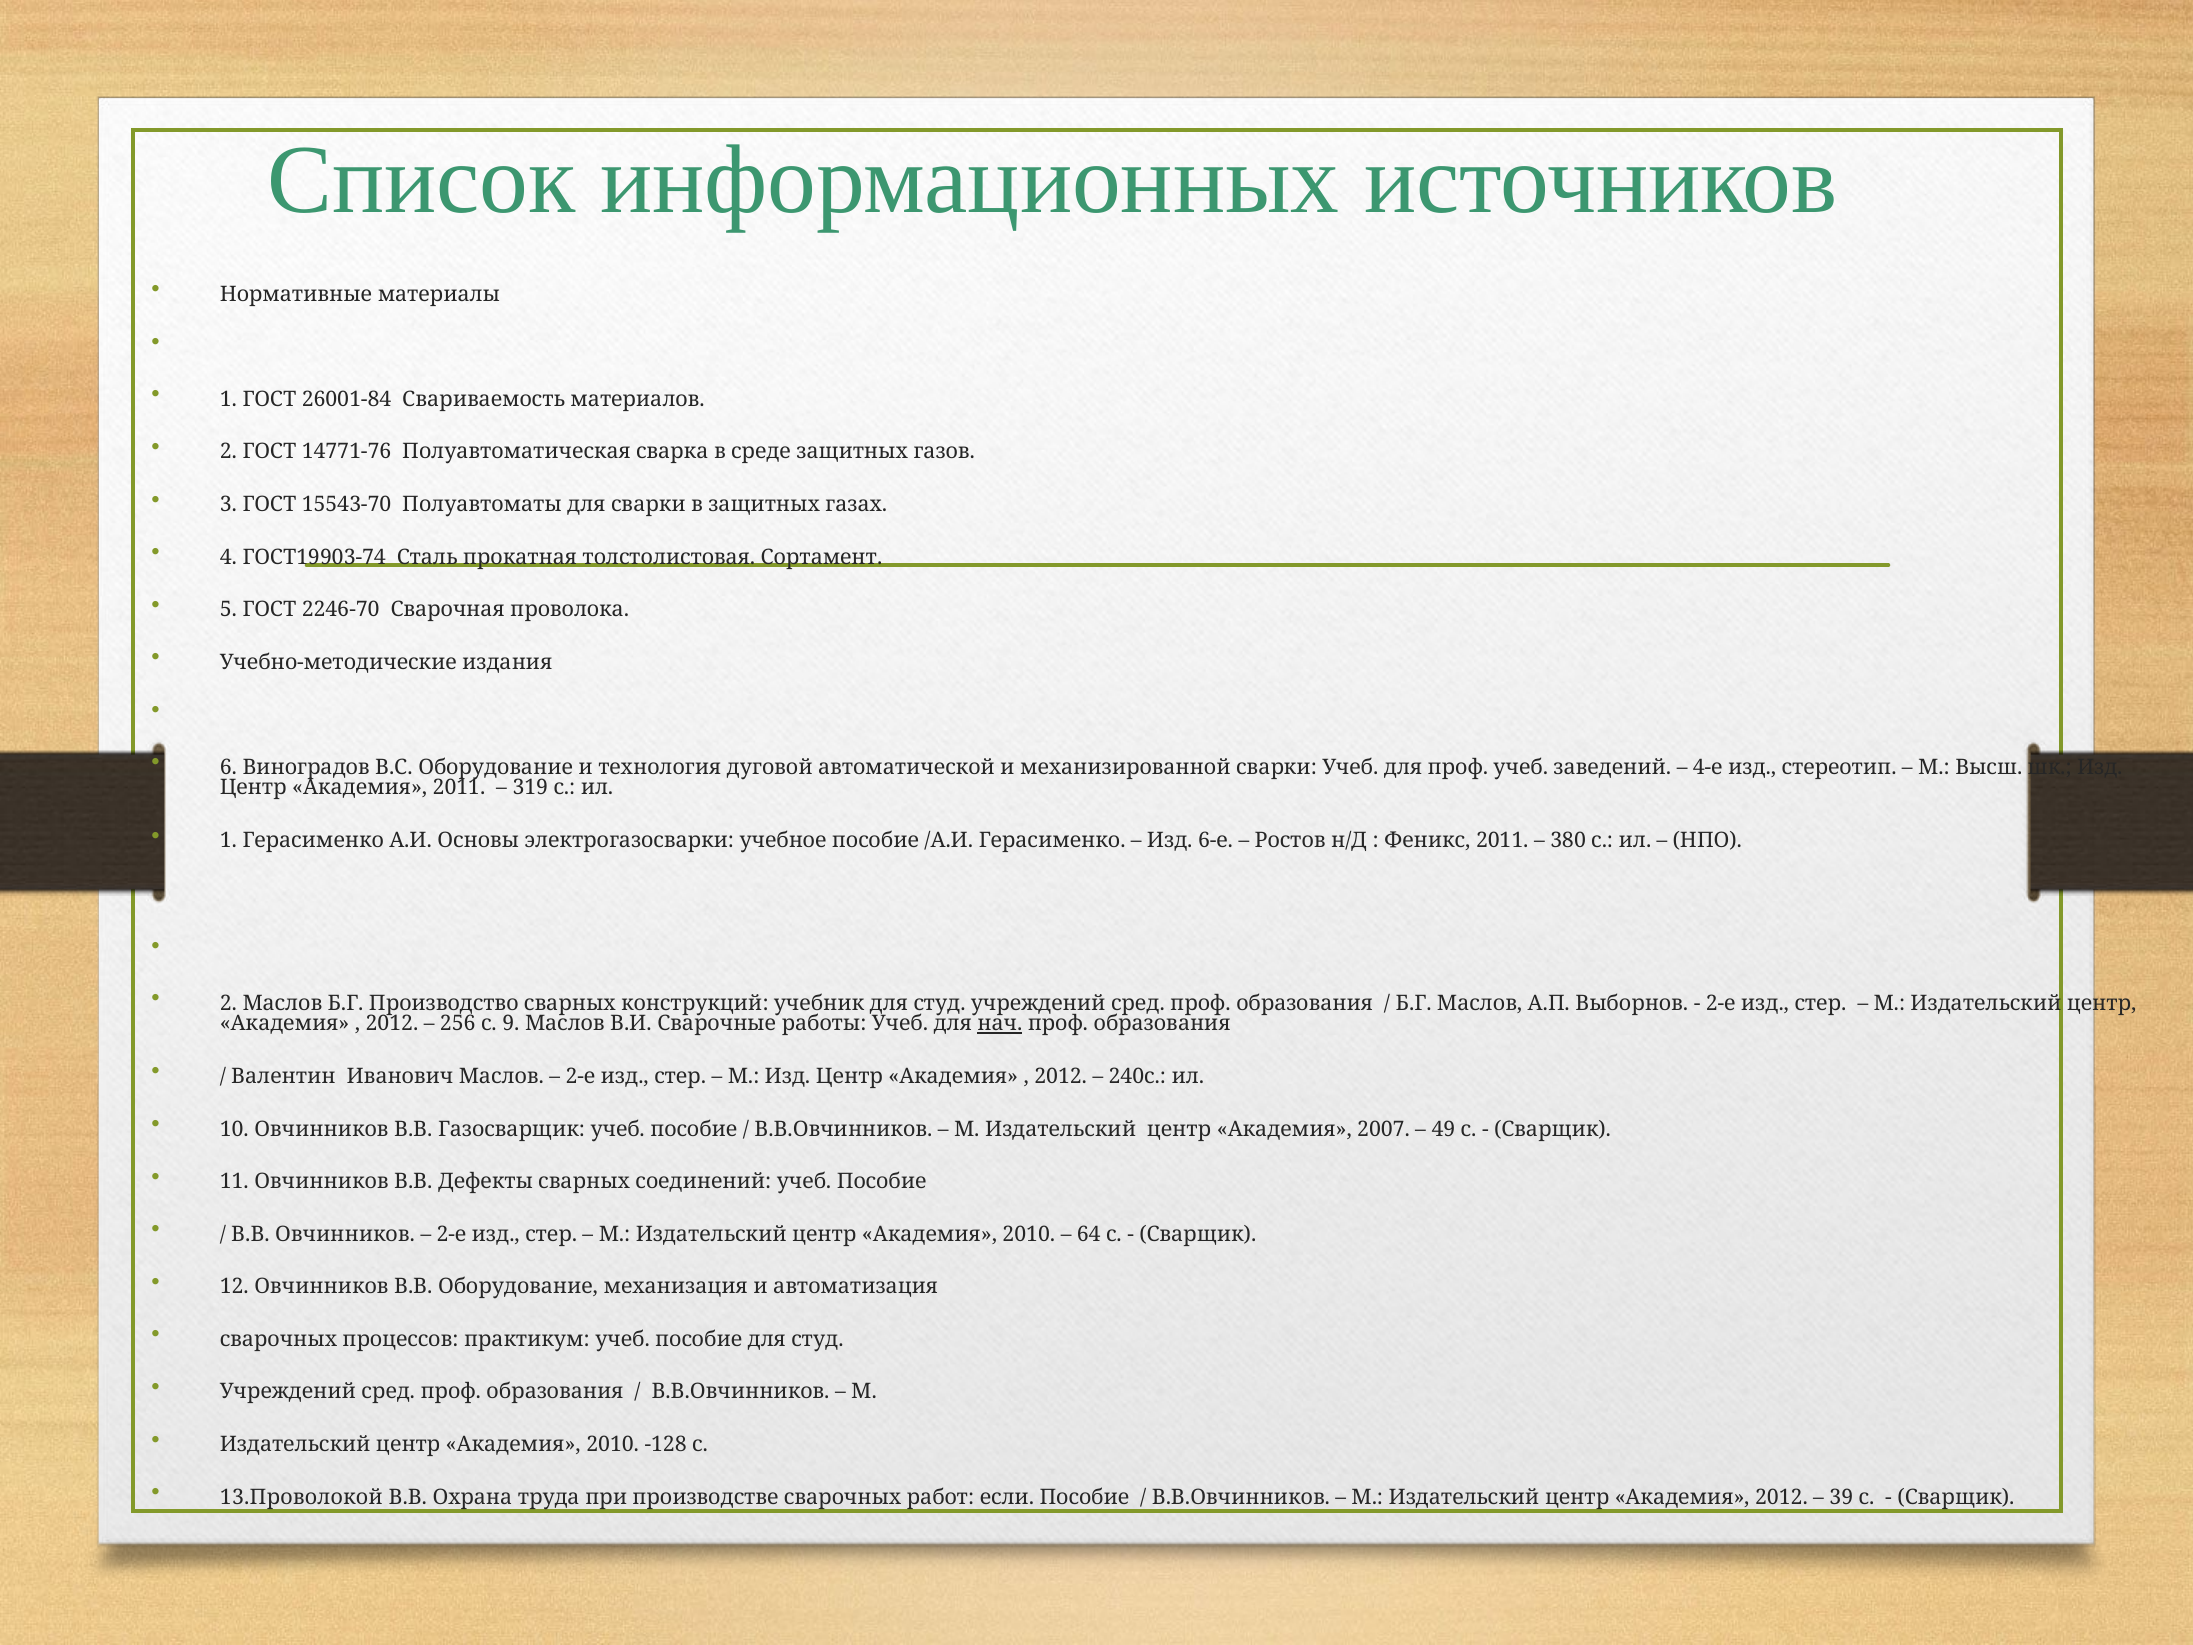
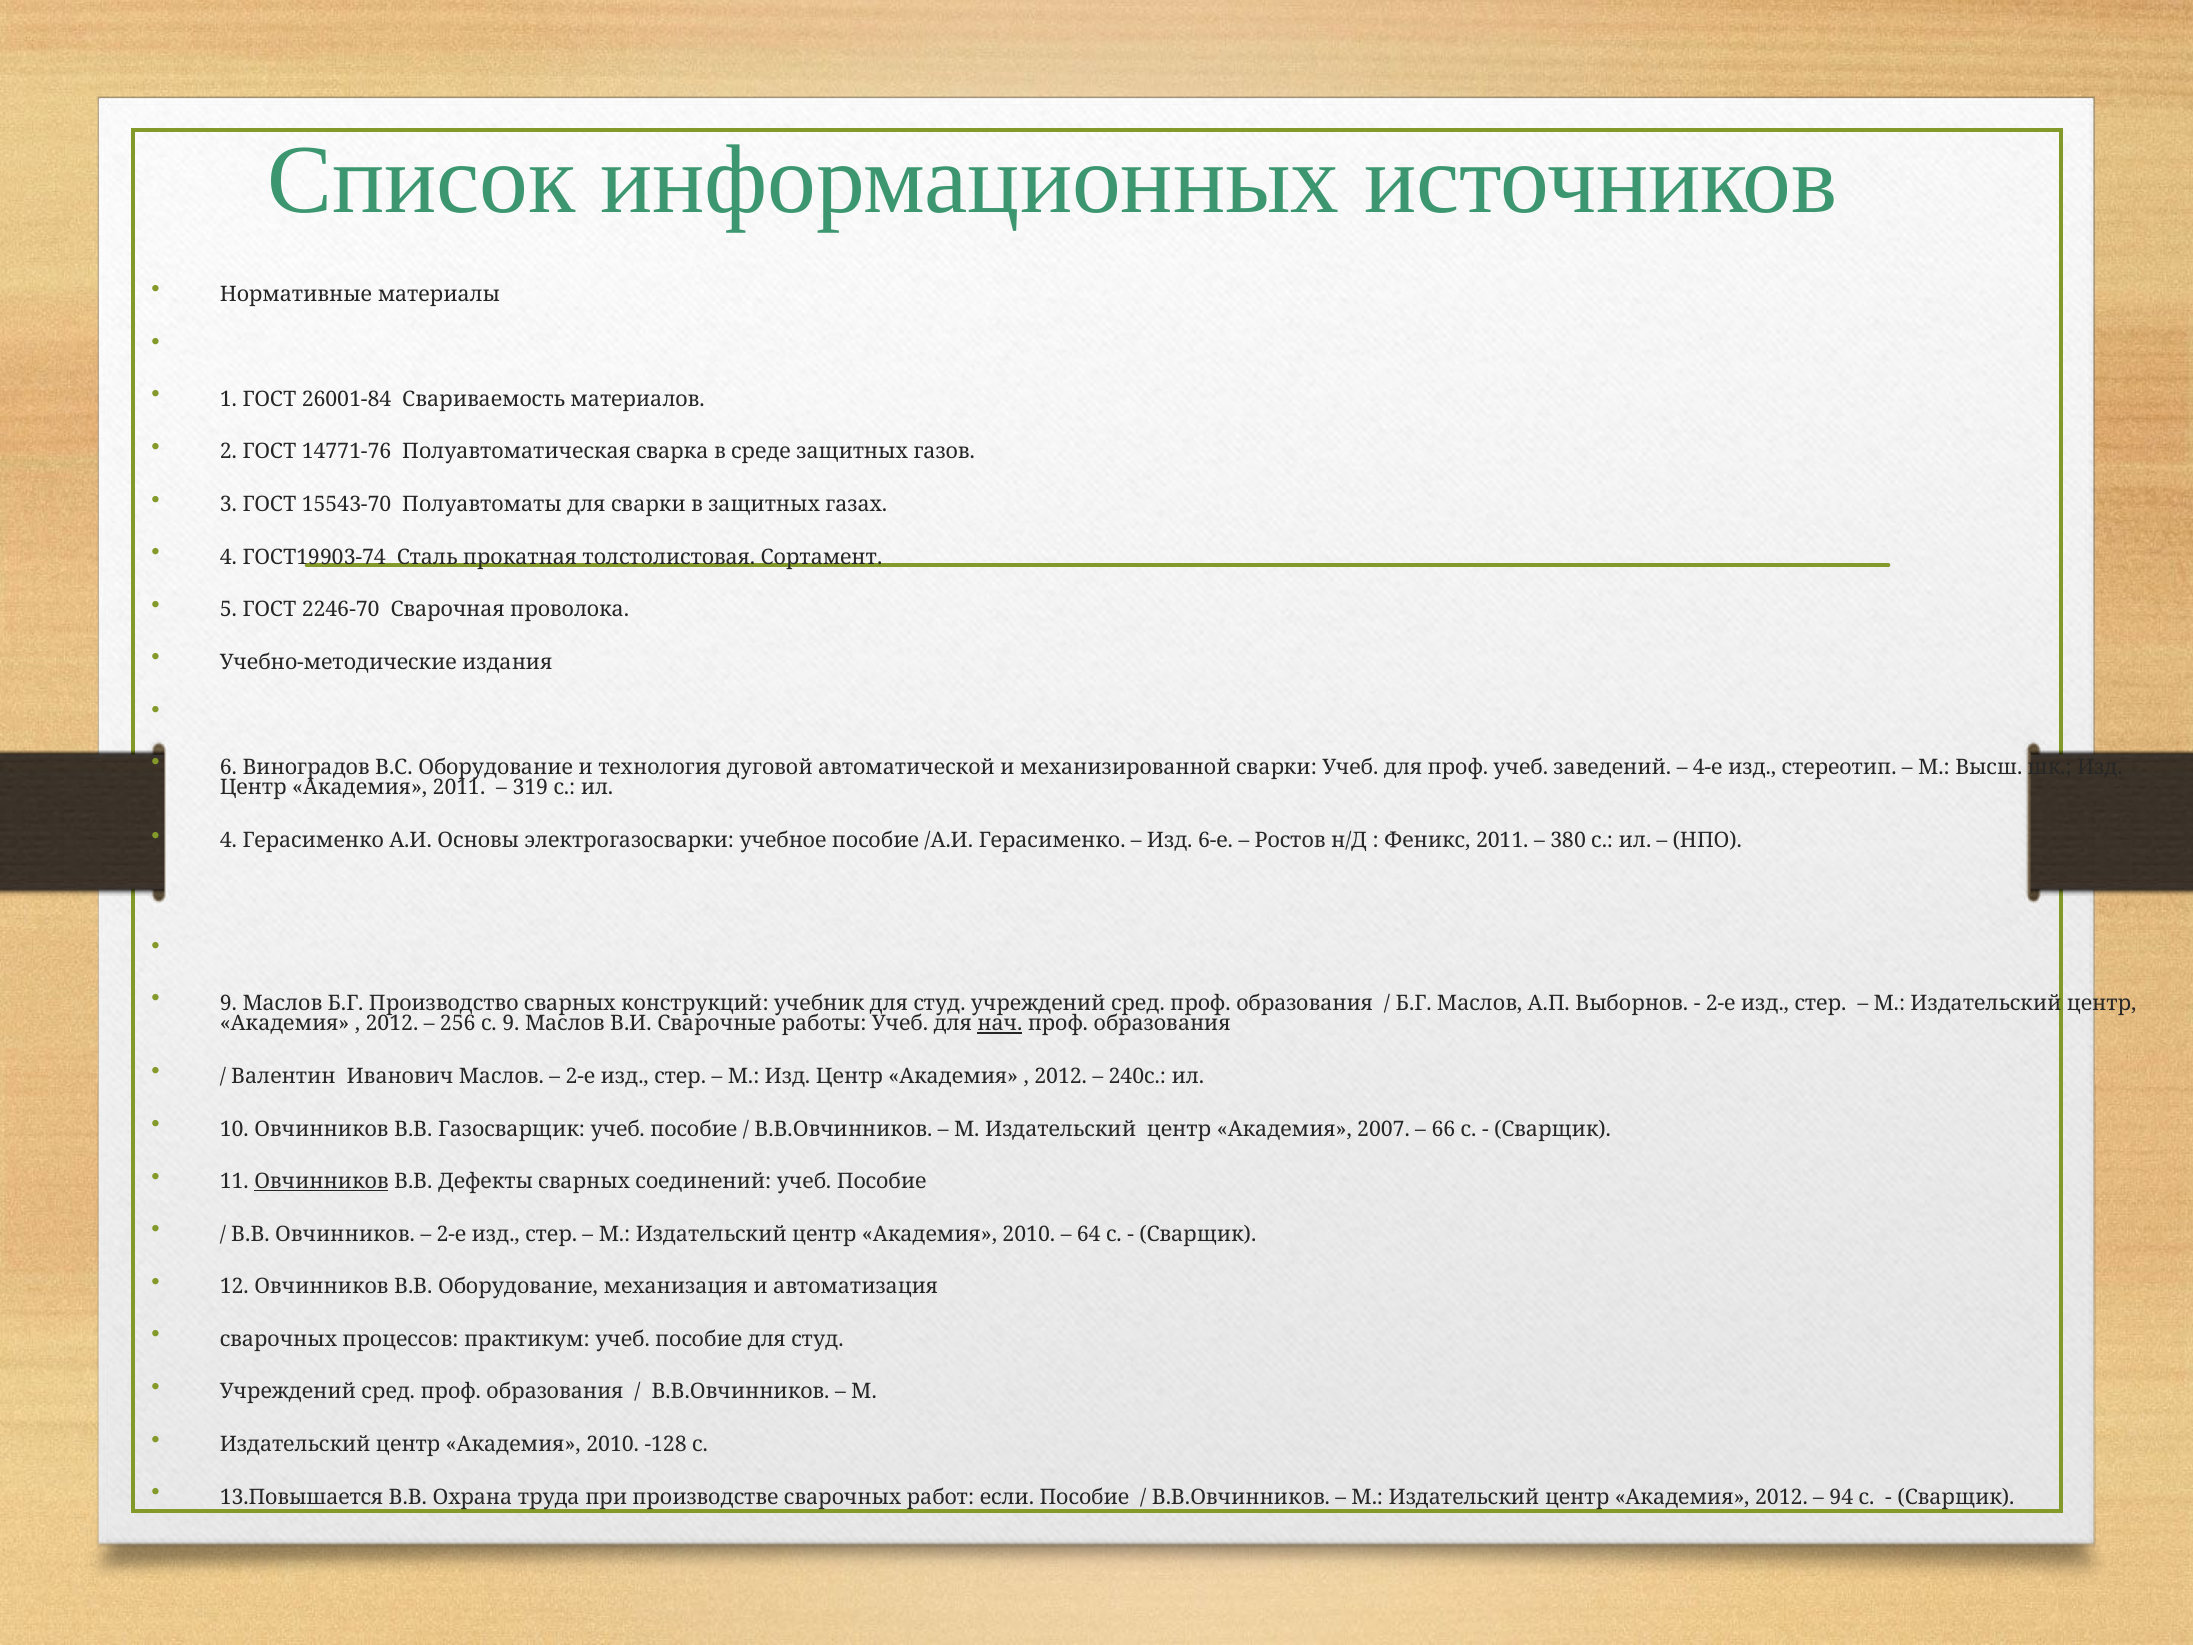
1: 1 -> 4 (228, 840)
2: 2 -> 9 (228, 1003)
49: 49 -> 66 (1444, 1129)
Овчинников underline: none -> present (321, 1181)
13.Проволокой: 13.Проволокой -> 13.Повышается (302, 1497)
39: 39 -> 94 (1841, 1497)
